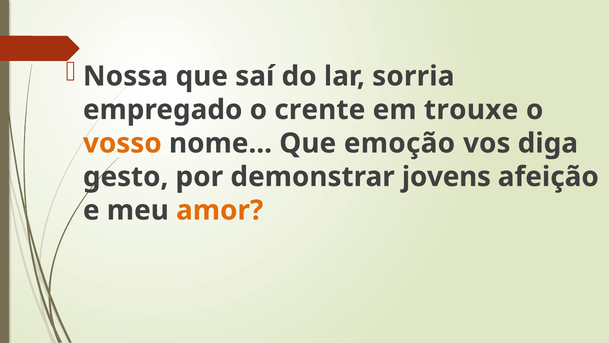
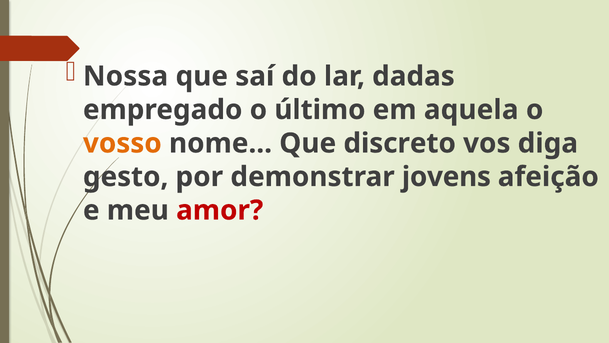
sorria: sorria -> dadas (413, 76)
crente: crente -> último (320, 110)
trouxe: trouxe -> aquela (471, 110)
emoção: emoção -> discreto (400, 143)
amor colour: orange -> red (220, 210)
